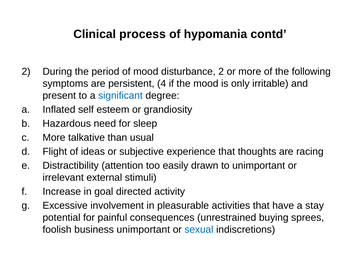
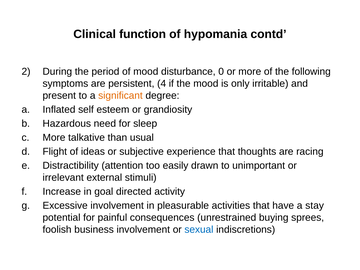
process: process -> function (143, 34)
disturbance 2: 2 -> 0 (221, 72)
significant colour: blue -> orange (120, 96)
business unimportant: unimportant -> involvement (143, 230)
